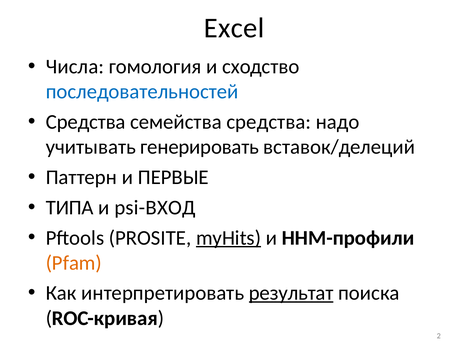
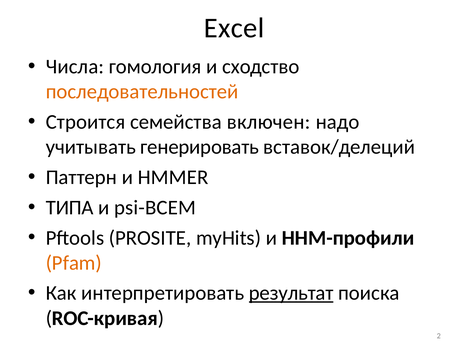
последовательностей colour: blue -> orange (142, 92)
Средства: Средства -> Строится (86, 122)
семейства средства: средства -> включен (269, 122)
ПЕРВЫЕ: ПЕРВЫЕ -> HMMER (173, 177)
psi-ВХОД: psi-ВХОД -> psi-ВСЕМ (155, 207)
myHits underline: present -> none (229, 238)
